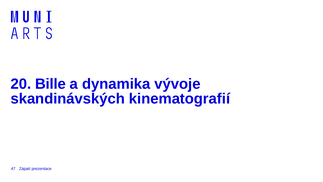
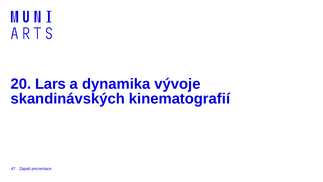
Bille: Bille -> Lars (50, 84)
